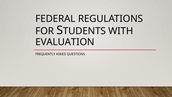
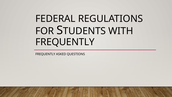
EVALUATION: EVALUATION -> FREQUENTLY (65, 42)
